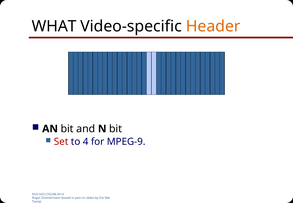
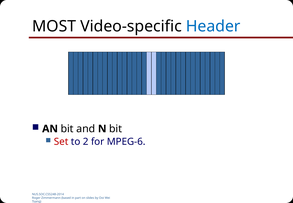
WHAT: WHAT -> MOST (54, 26)
Header colour: orange -> blue (213, 26)
4: 4 -> 2 (86, 142)
MPEG-9: MPEG-9 -> MPEG-6 (126, 142)
